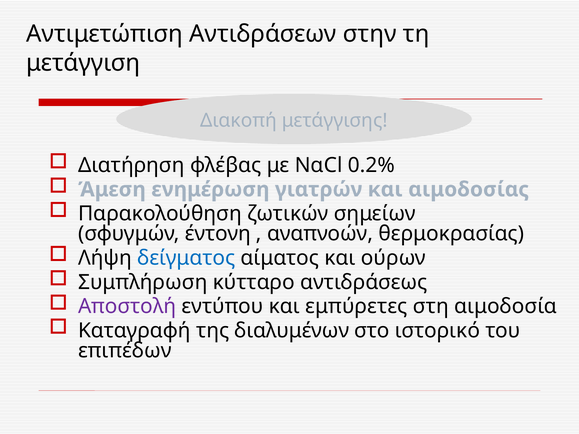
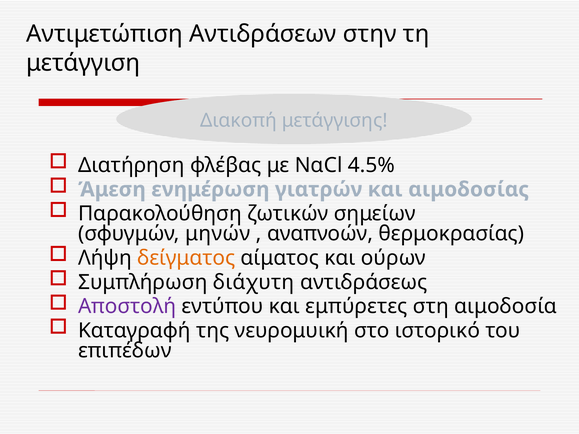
0.2%: 0.2% -> 4.5% (371, 165)
έντονη: έντονη -> μηνών (218, 234)
δείγματος colour: blue -> orange (186, 258)
κύτταρο: κύτταρο -> διάχυτη (254, 282)
διαλυμένων: διαλυμένων -> νευρομυική (292, 331)
